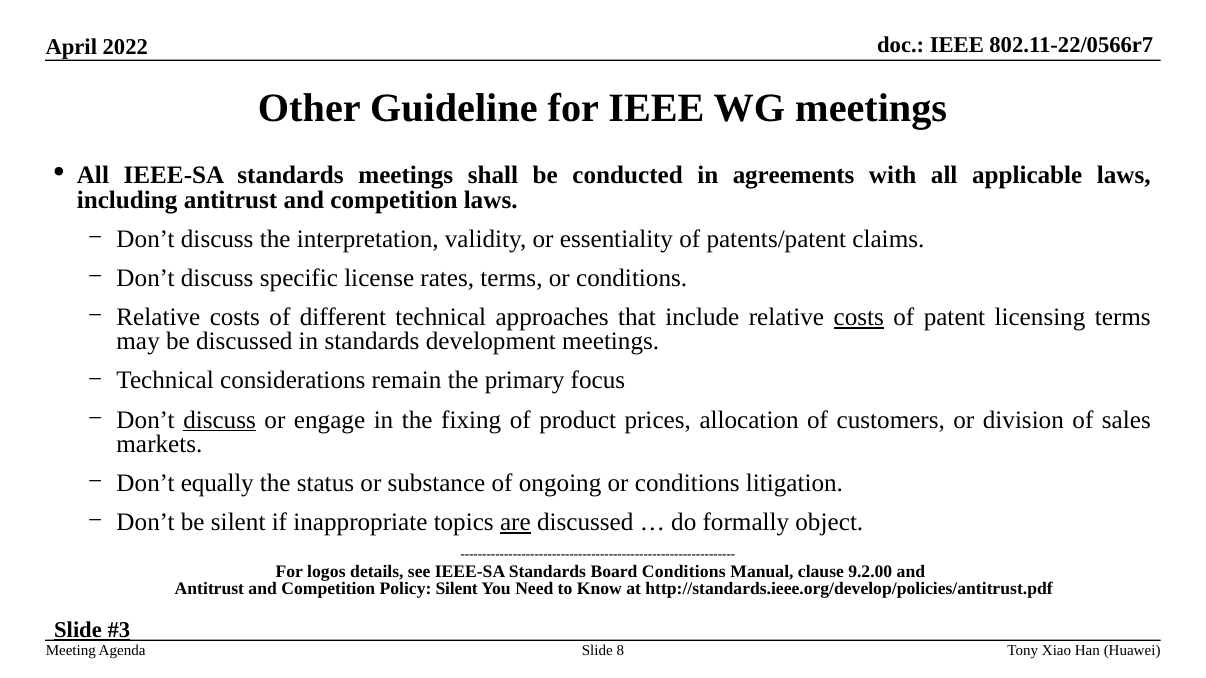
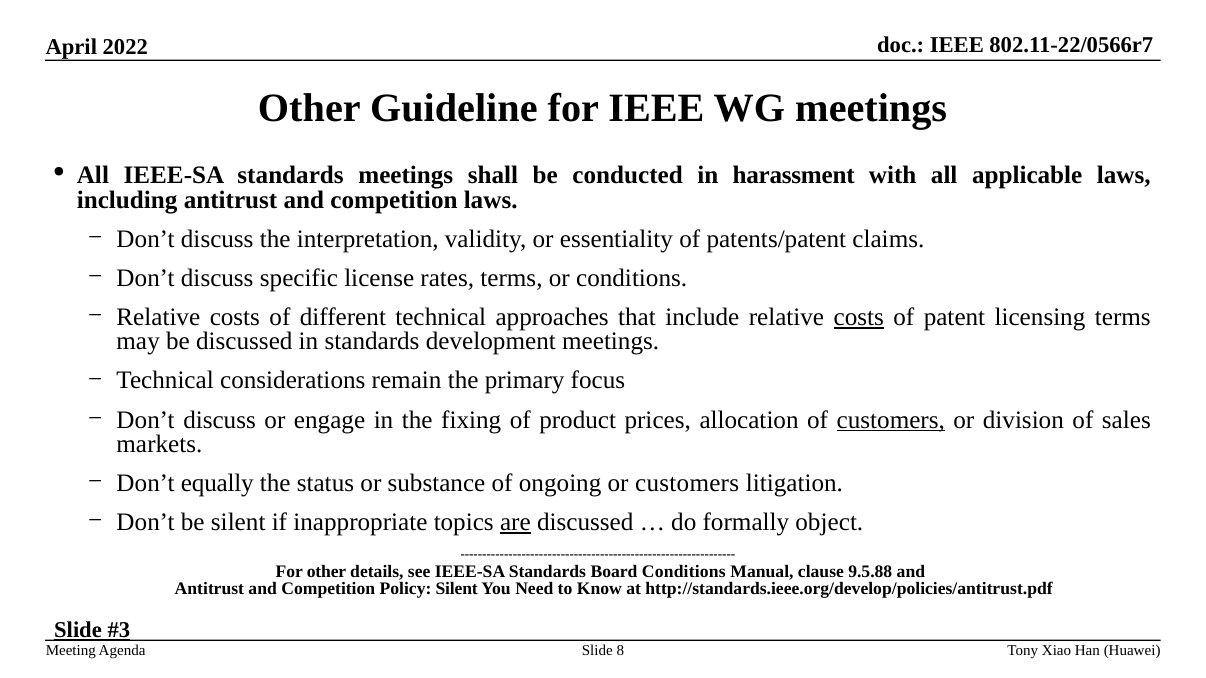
agreements: agreements -> harassment (794, 176)
discuss underline: present -> none (220, 420)
customers underline: none -> present (891, 420)
ongoing or conditions: conditions -> customers (687, 483)
For logos: logos -> other (327, 572)
9.2.00: 9.2.00 -> 9.5.88 (870, 572)
